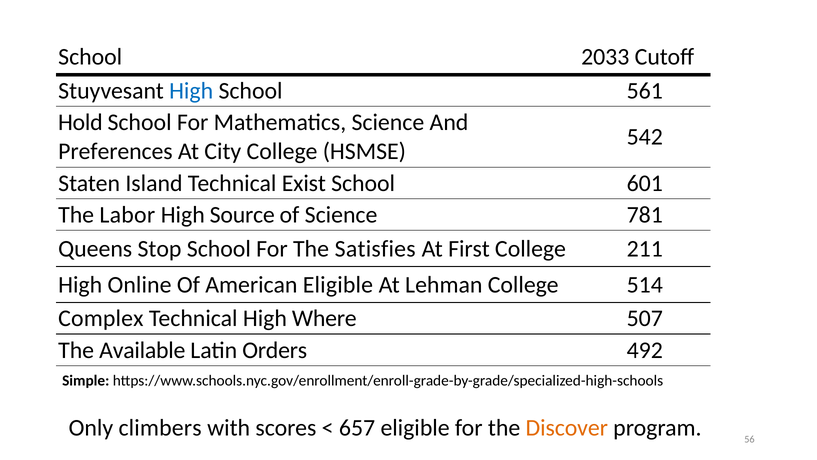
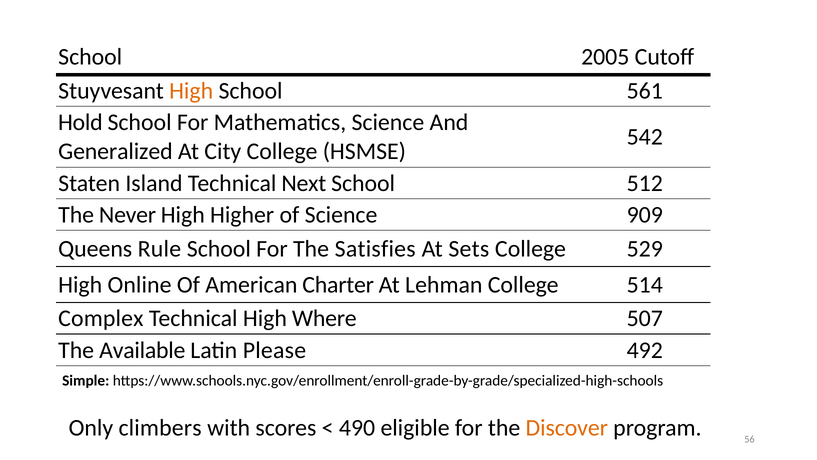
2033: 2033 -> 2005 (605, 57)
High colour: blue -> orange (191, 91)
Preferences: Preferences -> Generalized (115, 151)
Exist: Exist -> Next (304, 183)
601: 601 -> 512 (645, 183)
Labor: Labor -> Never (128, 215)
Source: Source -> Higher (242, 215)
781: 781 -> 909 (645, 215)
Stop: Stop -> Rule (159, 248)
First: First -> Sets (469, 248)
211: 211 -> 529 (645, 248)
American Eligible: Eligible -> Charter (338, 284)
Orders: Orders -> Please (274, 350)
657: 657 -> 490 (357, 427)
